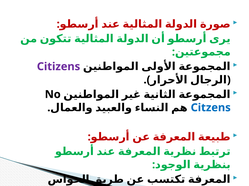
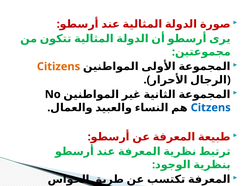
Citizens colour: purple -> orange (59, 67)
